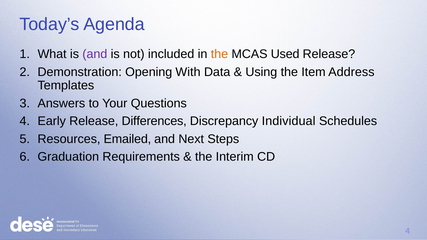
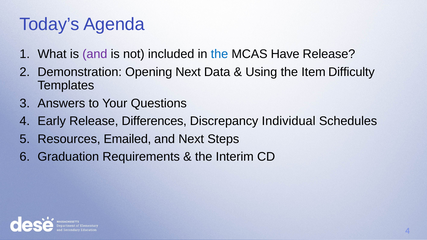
the colour: orange -> blue (219, 54)
Used: Used -> Have (285, 54)
Opening With: With -> Next (188, 72)
Address: Address -> Difficulty (351, 72)
